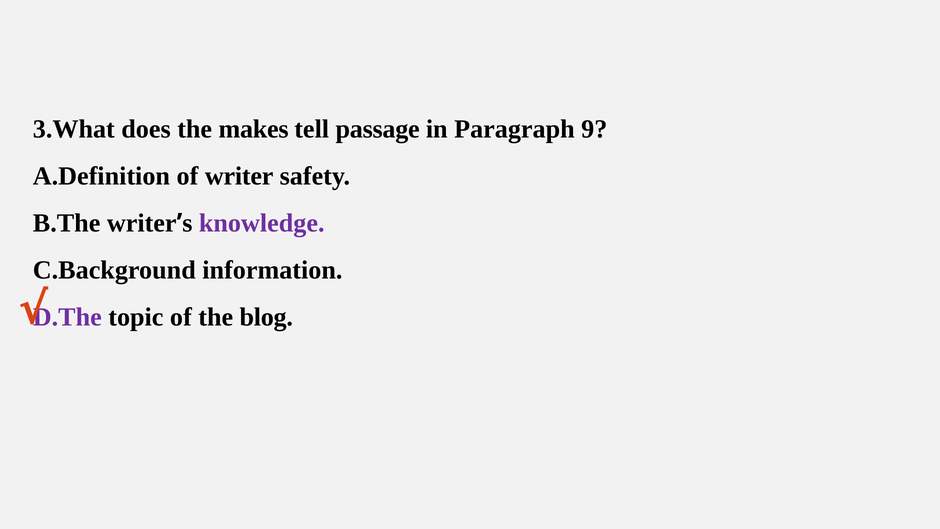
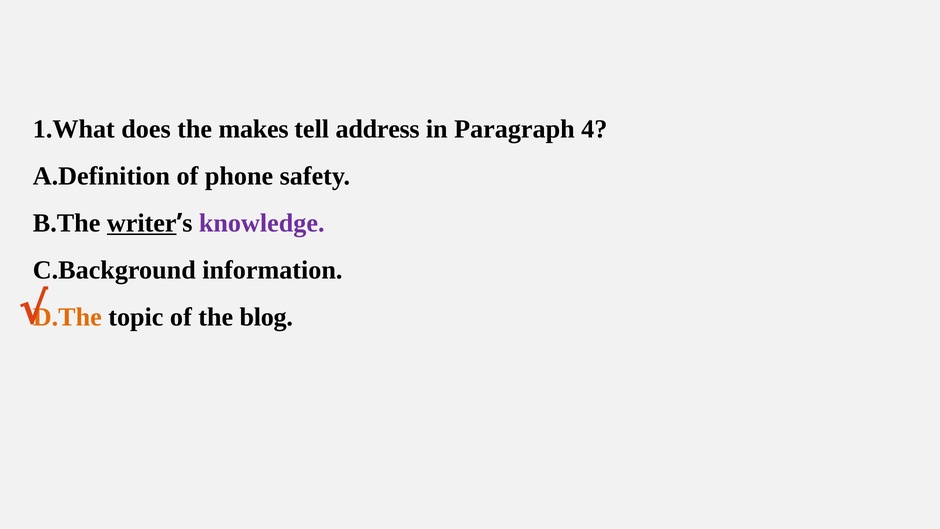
3.What: 3.What -> 1.What (74, 129)
passage: passage -> address (378, 129)
9: 9 -> 4 (594, 129)
of writer: writer -> phone (239, 176)
writer underline: none -> present (142, 223)
D.The colour: purple -> orange (67, 317)
